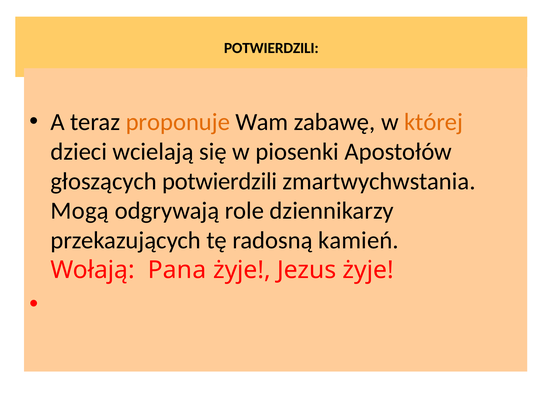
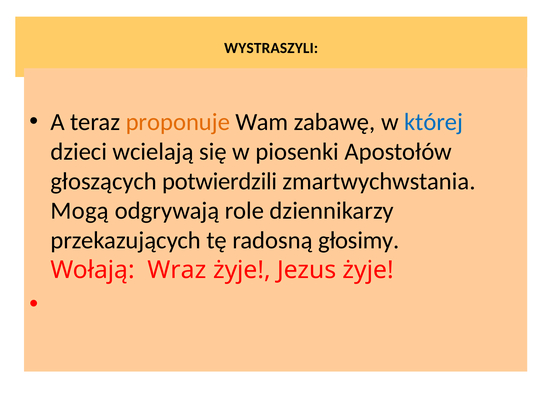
POTWIERDZILI: POTWIERDZILI -> WYSTRASZYLI (271, 48)
której colour: orange -> blue (434, 122)
kamień: kamień -> głosimy (359, 241)
Pana: Pana -> Wraz (177, 270)
